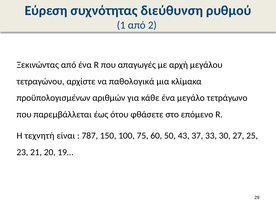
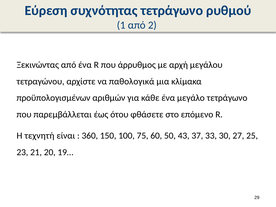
συχνότητας διεύθυνση: διεύθυνση -> τετράγωνο (172, 11)
απαγωγές: απαγωγές -> άρρυθμος (137, 65)
787: 787 -> 360 (90, 136)
